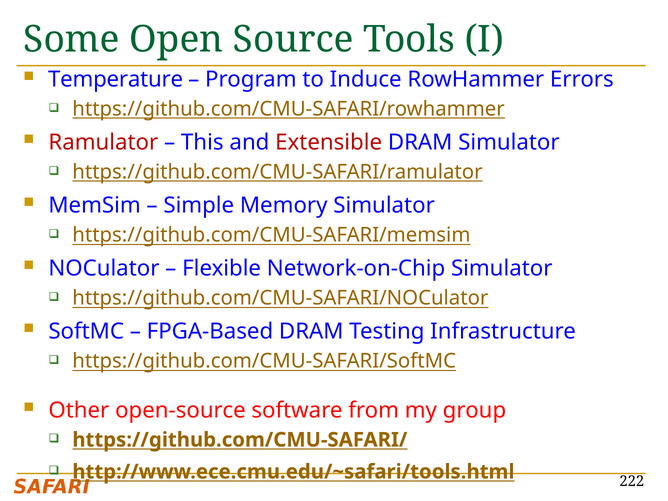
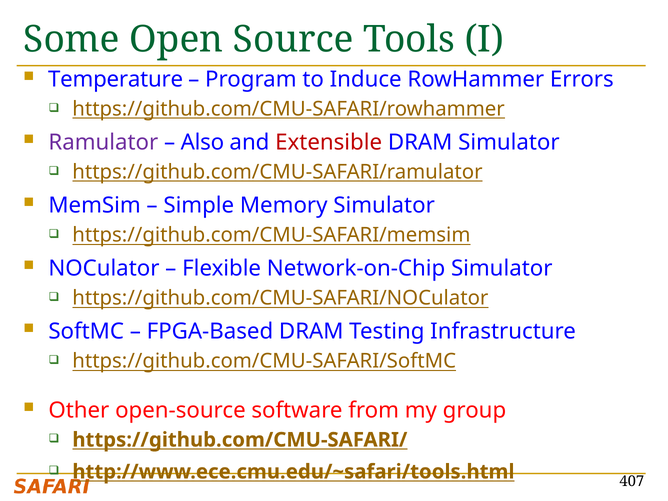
Ramulator colour: red -> purple (103, 142)
This: This -> Also (202, 142)
222: 222 -> 407 (632, 481)
